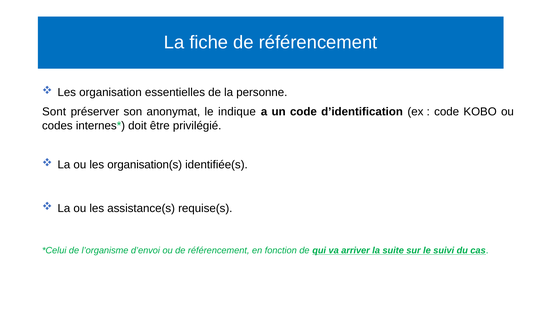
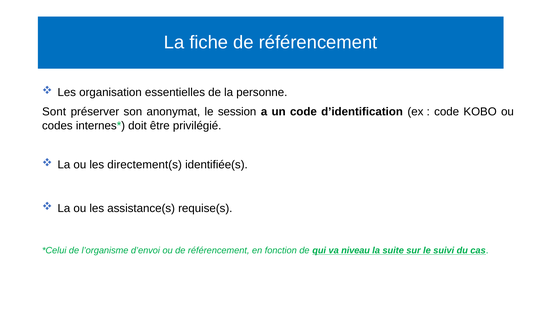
indique: indique -> session (237, 112)
organisation(s: organisation(s -> directement(s (145, 165)
arriver: arriver -> niveau (356, 250)
